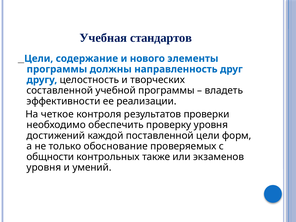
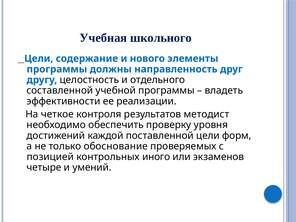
стандартов: стандартов -> школьного (161, 38)
творческих: творческих -> отдельного (158, 80)
проверки: проверки -> методист (206, 114)
общности: общности -> позицией (50, 157)
также: также -> иного (156, 157)
уровня: уровня -> четыре (44, 168)
